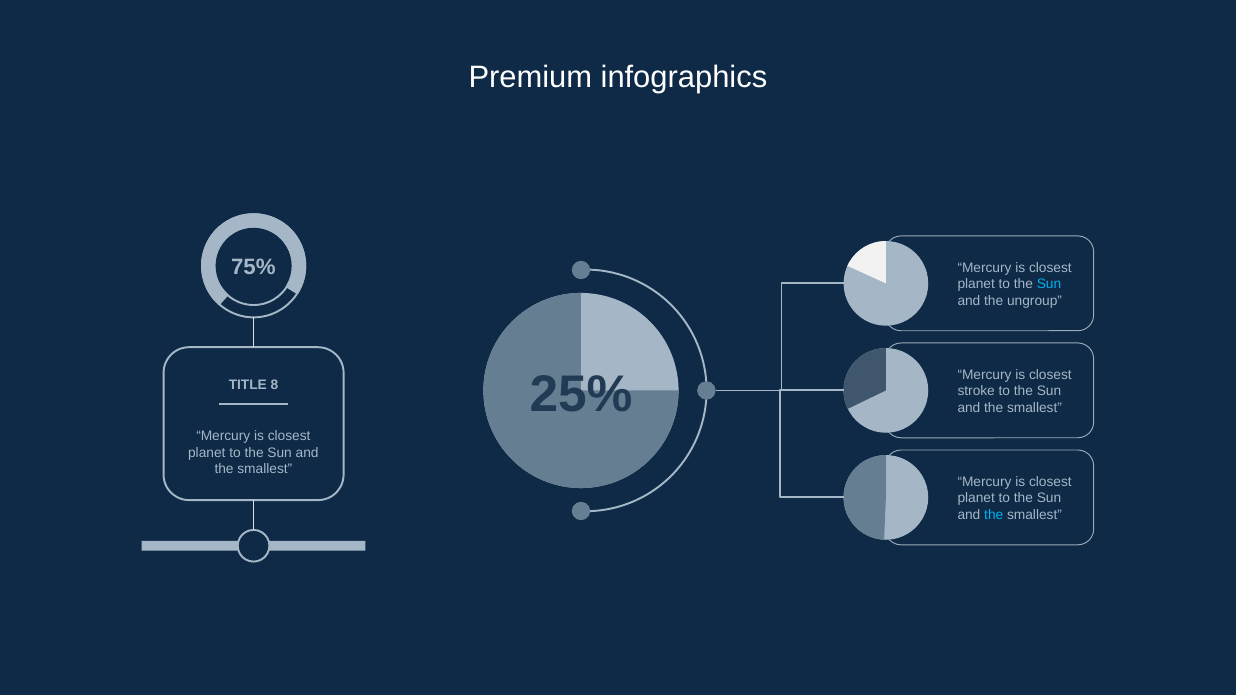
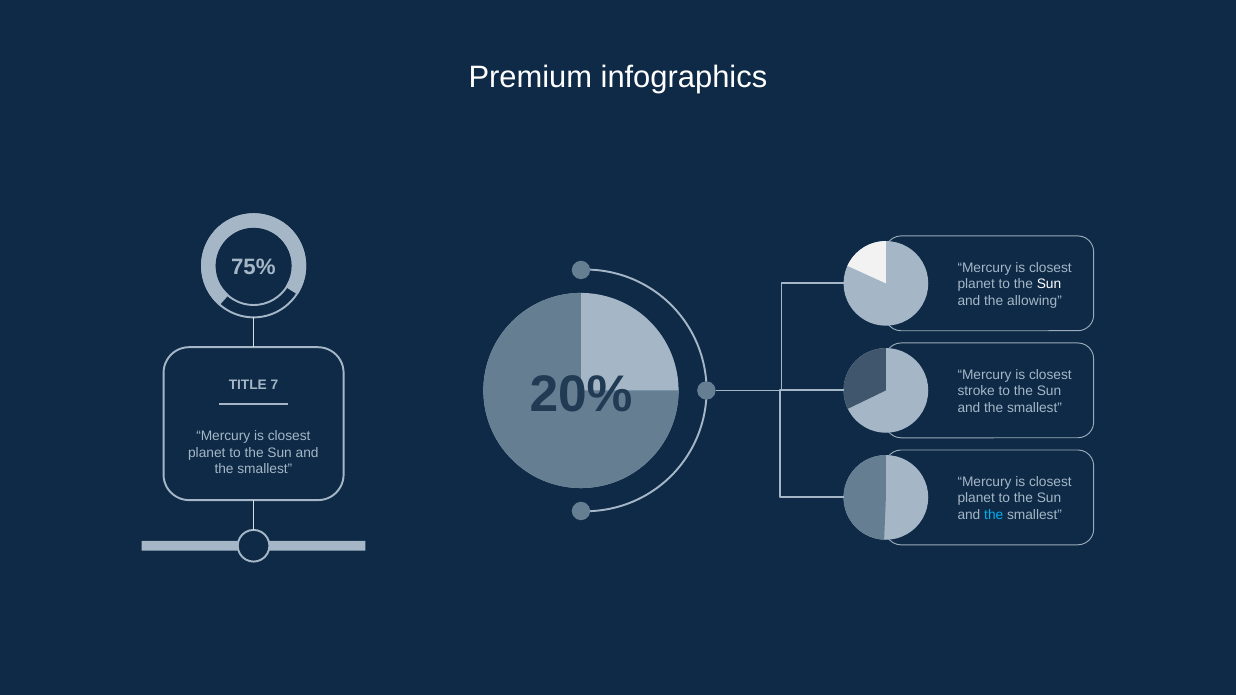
Sun colour: light blue -> white (1049, 284)
ungroup: ungroup -> allowing (1034, 301)
25%: 25% -> 20% (581, 394)
8: 8 -> 7 (274, 385)
